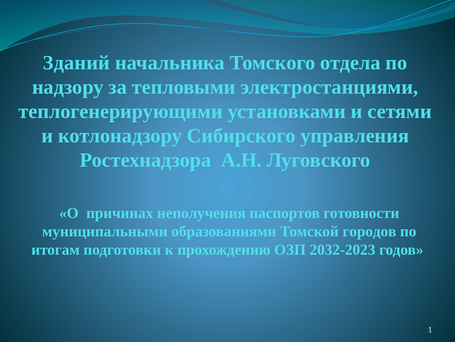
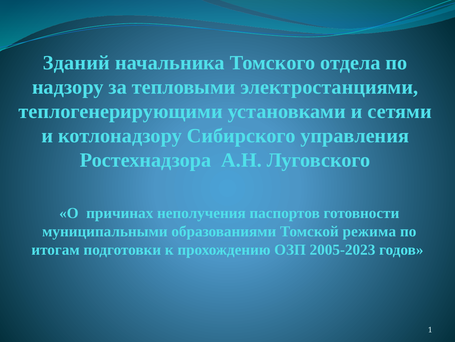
городов: городов -> режима (369, 231)
2032-2023: 2032-2023 -> 2005-2023 (342, 249)
